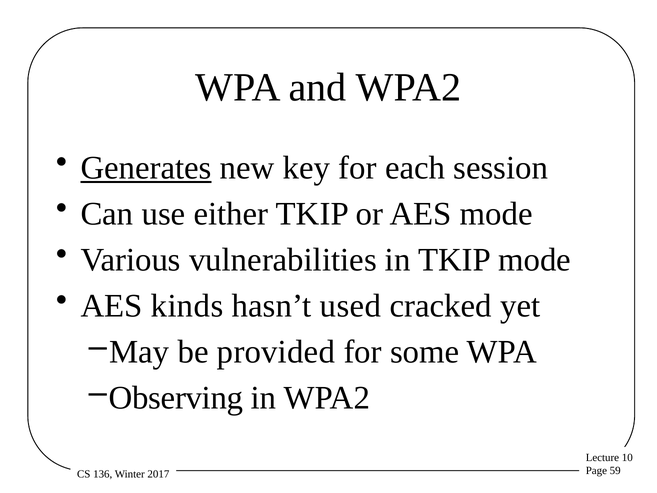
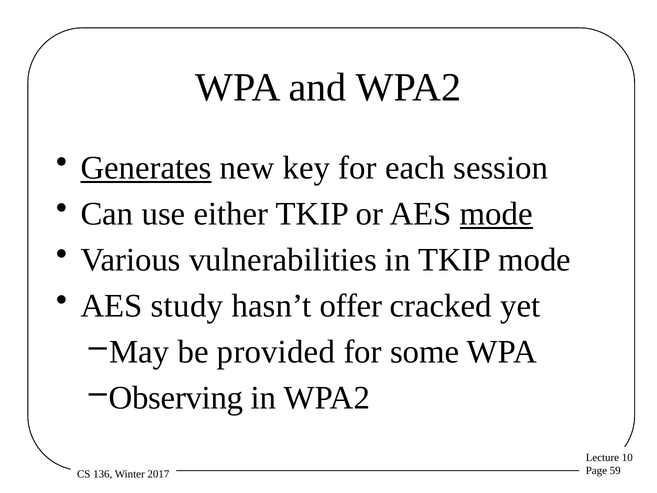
mode underline: none -> present (496, 214)
kinds: kinds -> study (187, 306)
used: used -> offer (351, 306)
